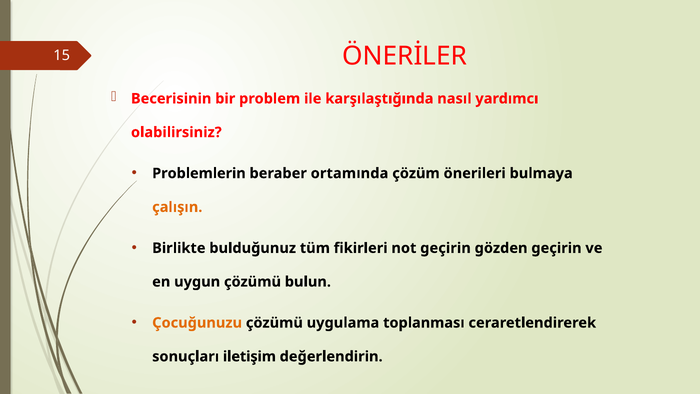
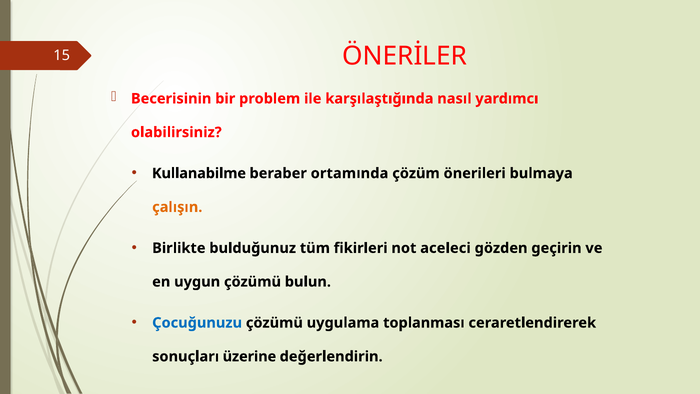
Problemlerin: Problemlerin -> Kullanabilme (199, 173)
not geçirin: geçirin -> aceleci (445, 248)
Çocuğunuzu colour: orange -> blue (197, 323)
iletişim: iletişim -> üzerine (249, 356)
